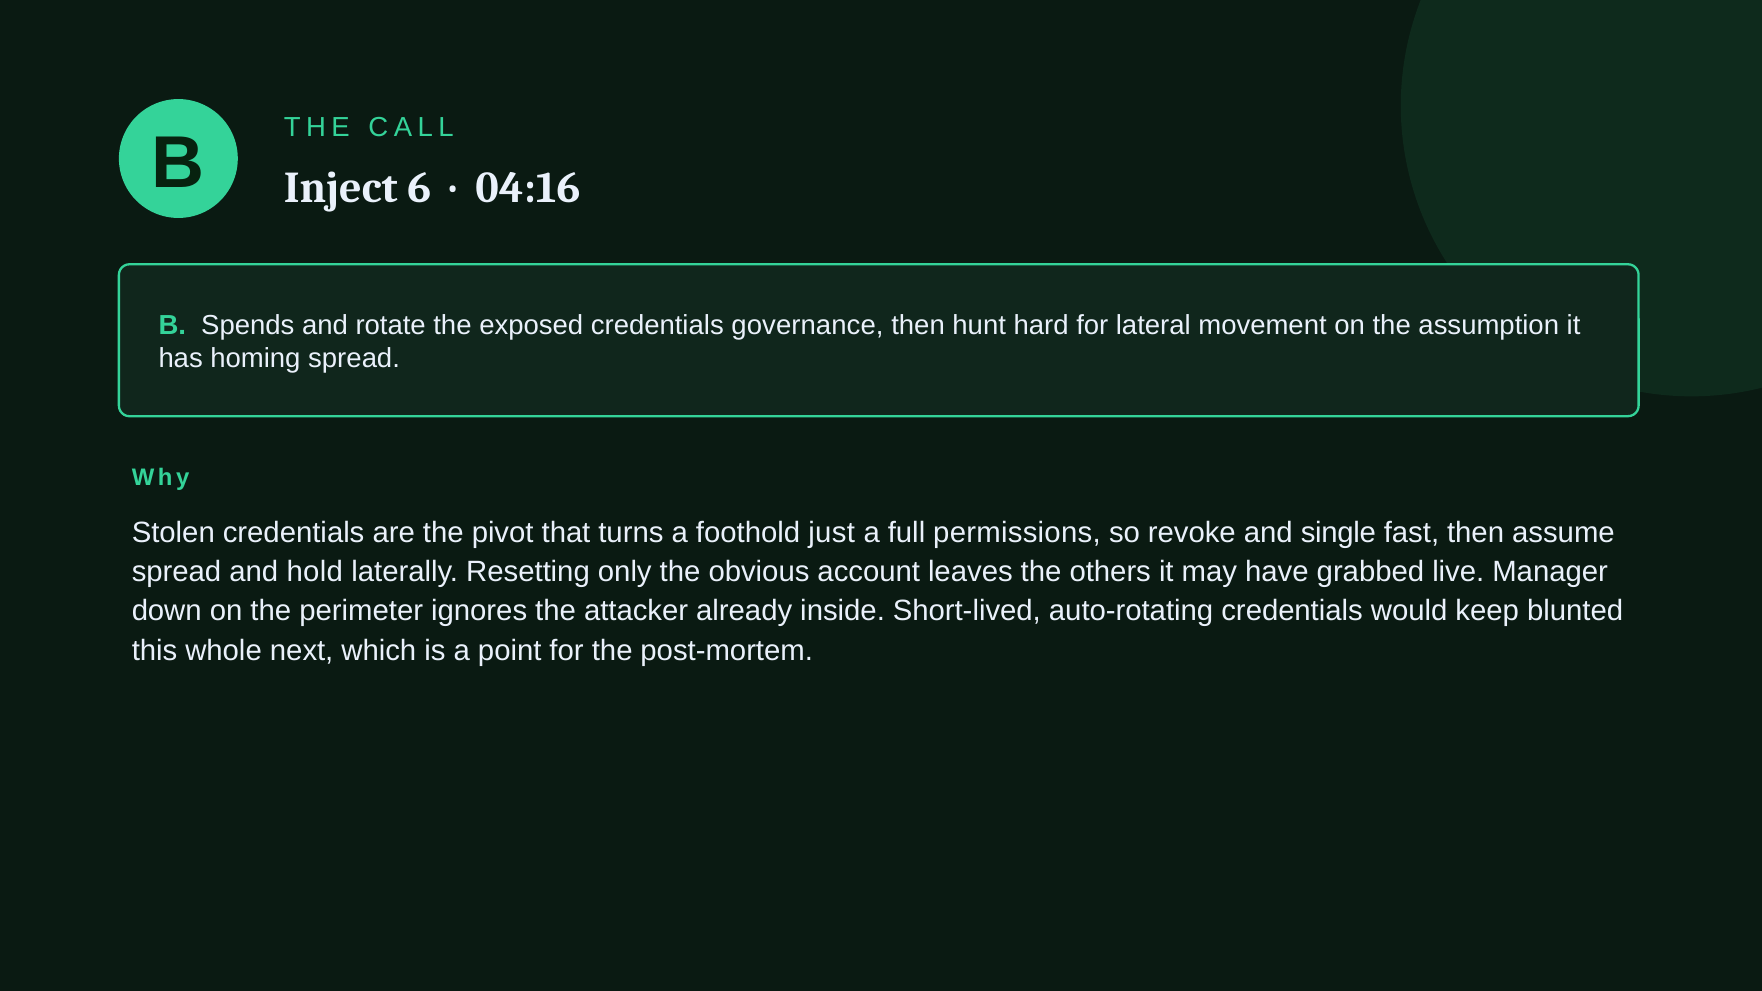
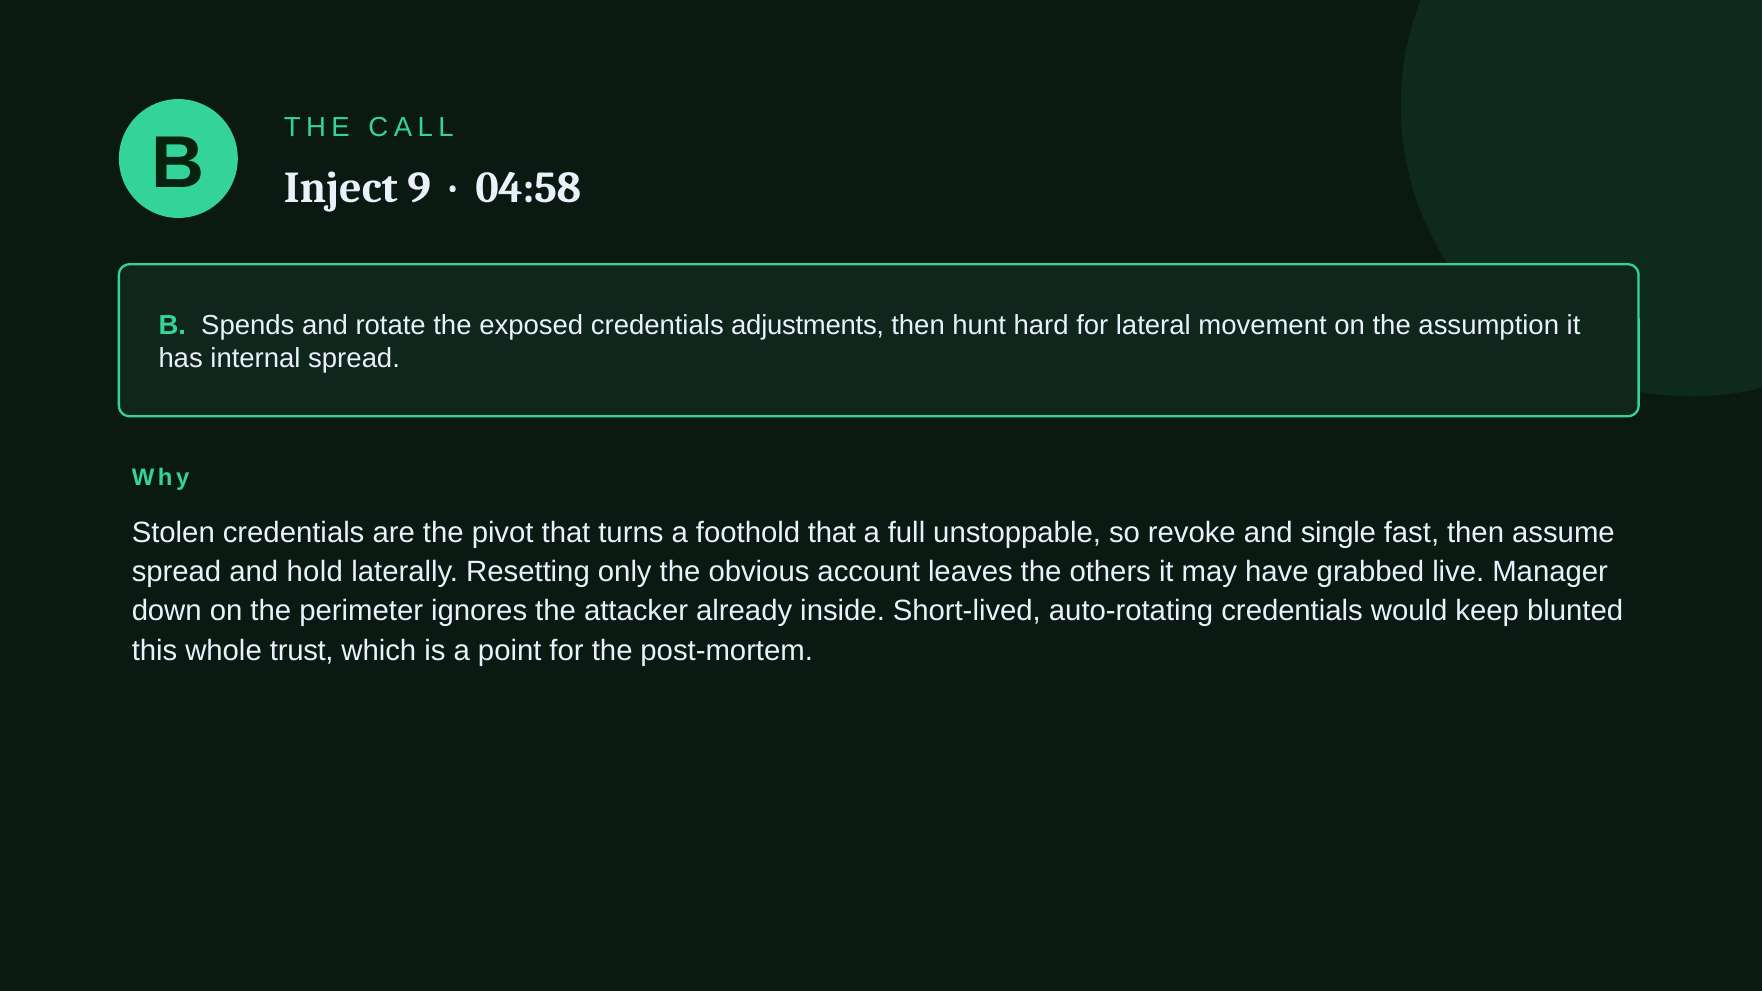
6: 6 -> 9 (419, 188)
04:16: 04:16 -> 04:58 (528, 188)
governance: governance -> adjustments (808, 326)
homing: homing -> internal (255, 359)
foothold just: just -> that (832, 533)
permissions: permissions -> unstoppable (1017, 533)
next: next -> trust (302, 651)
